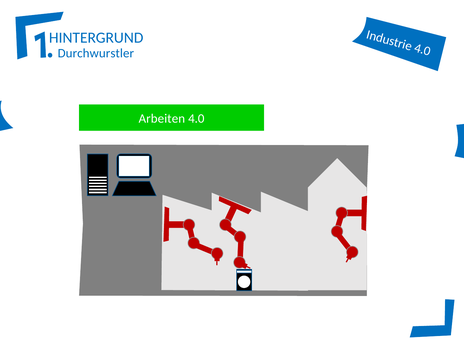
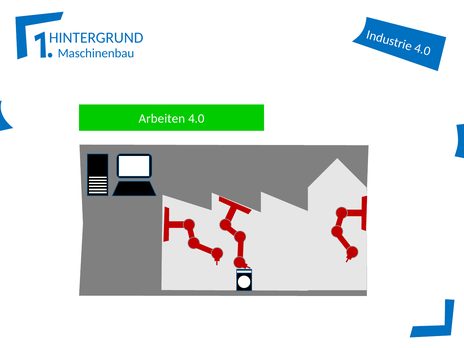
Durchwurstler: Durchwurstler -> Maschinenbau (96, 53)
